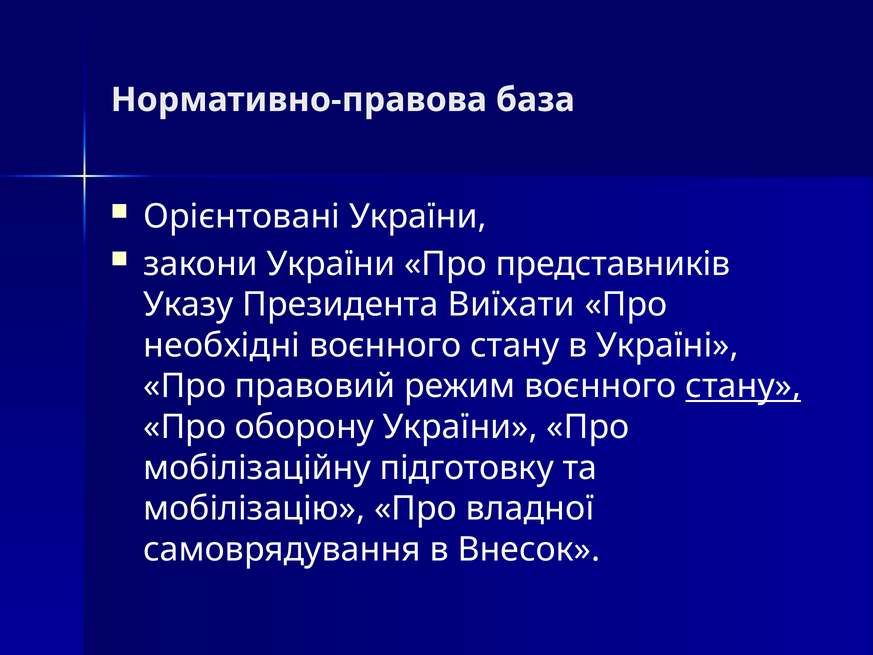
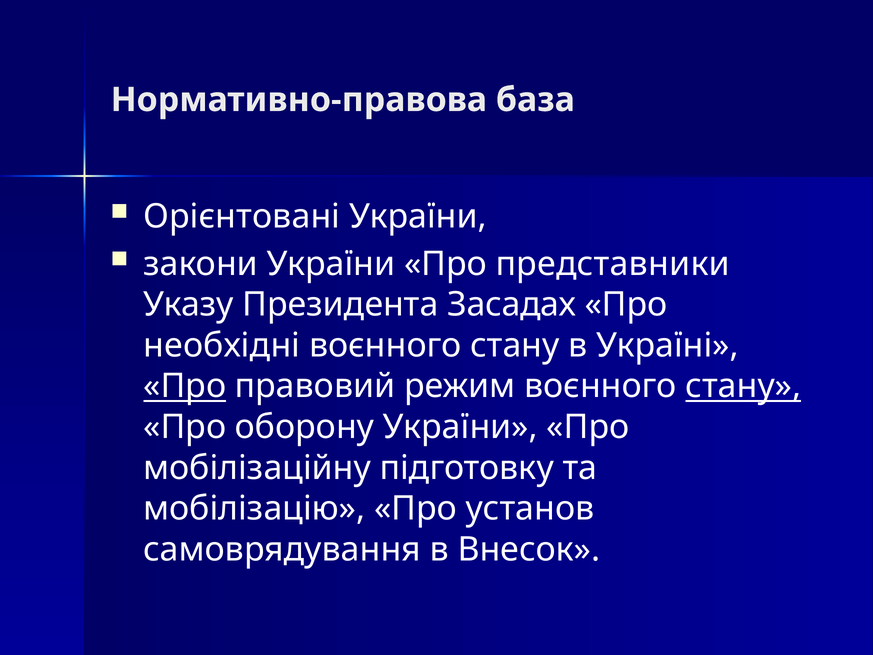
представників: представників -> представники (613, 264)
Виїхати: Виїхати -> Засадах (512, 305)
Про underline: none -> present (185, 386)
владної: владної -> установ (530, 508)
